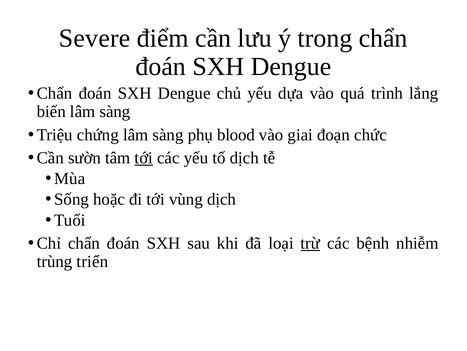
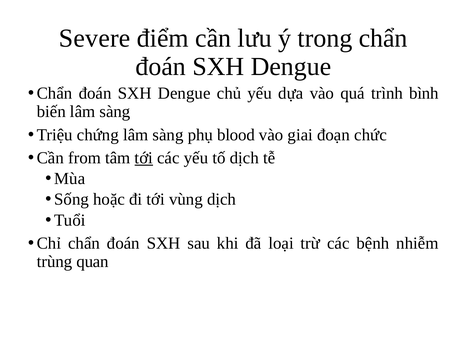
lắng: lắng -> bình (424, 93)
sườn: sườn -> from (85, 158)
trừ underline: present -> none (310, 243)
triển: triển -> quan (93, 261)
